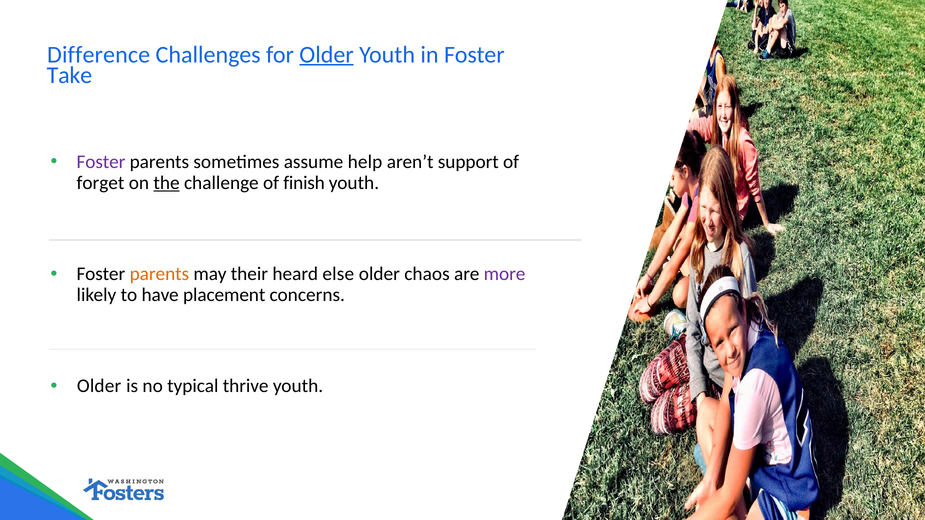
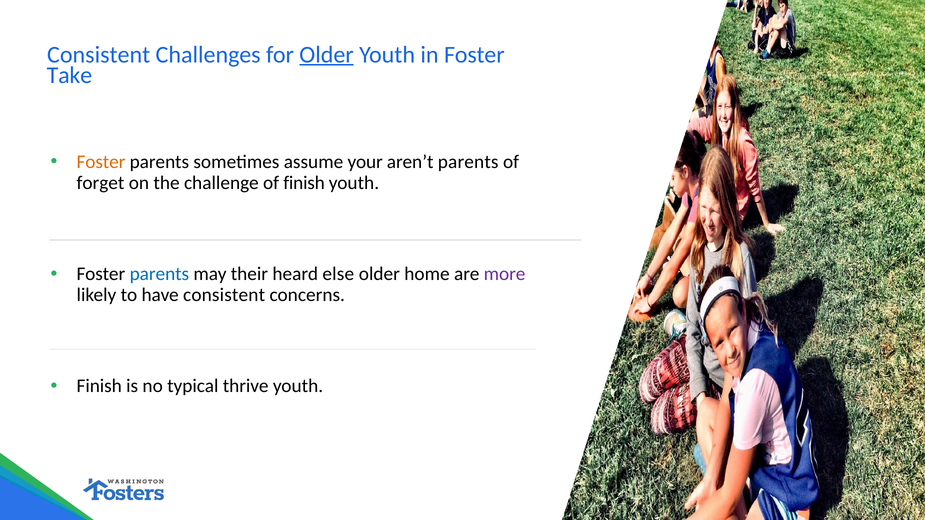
Difference: Difference -> Consistent (99, 55)
Foster colour: purple -> orange (101, 162)
help: help -> your (365, 162)
aren’t support: support -> parents (468, 162)
the underline: present -> none (167, 183)
parents colour: orange -> blue (159, 274)
chaos: chaos -> home (427, 274)
have placement: placement -> consistent (224, 295)
Older: Older -> Finish (99, 386)
